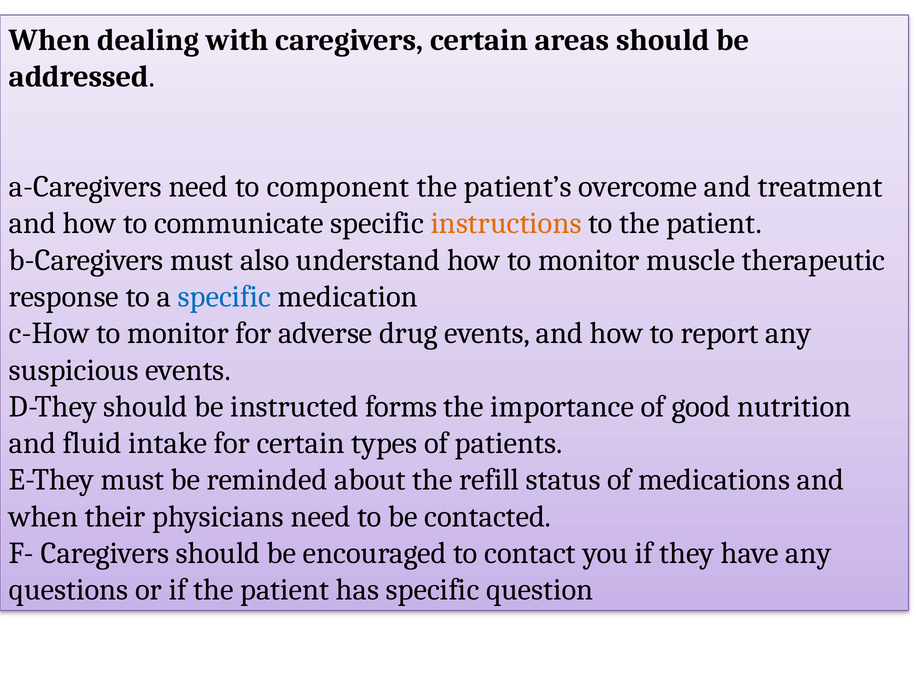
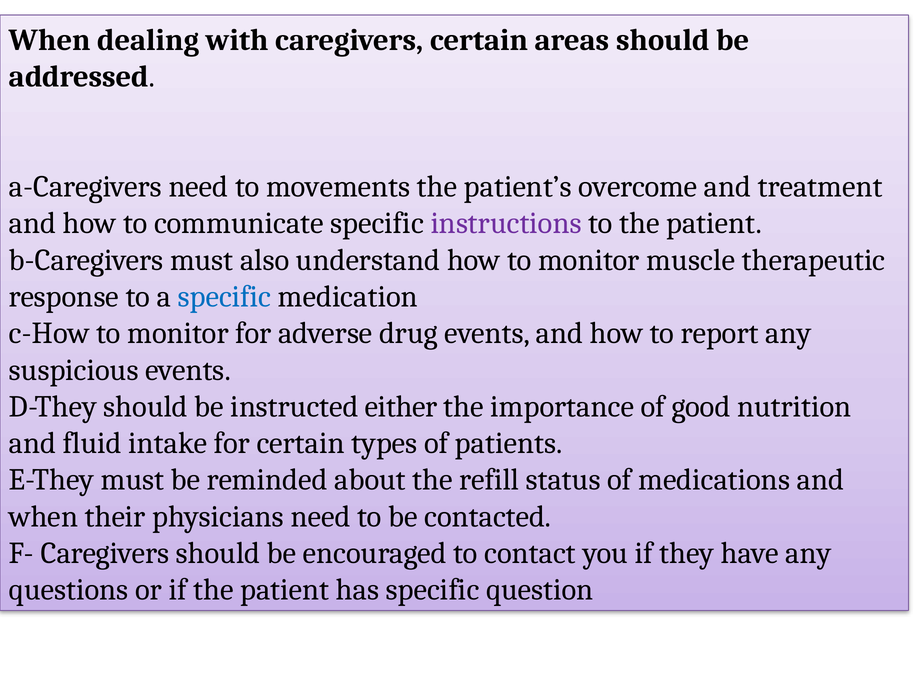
component: component -> movements (338, 187)
instructions colour: orange -> purple (506, 223)
forms: forms -> either (401, 407)
